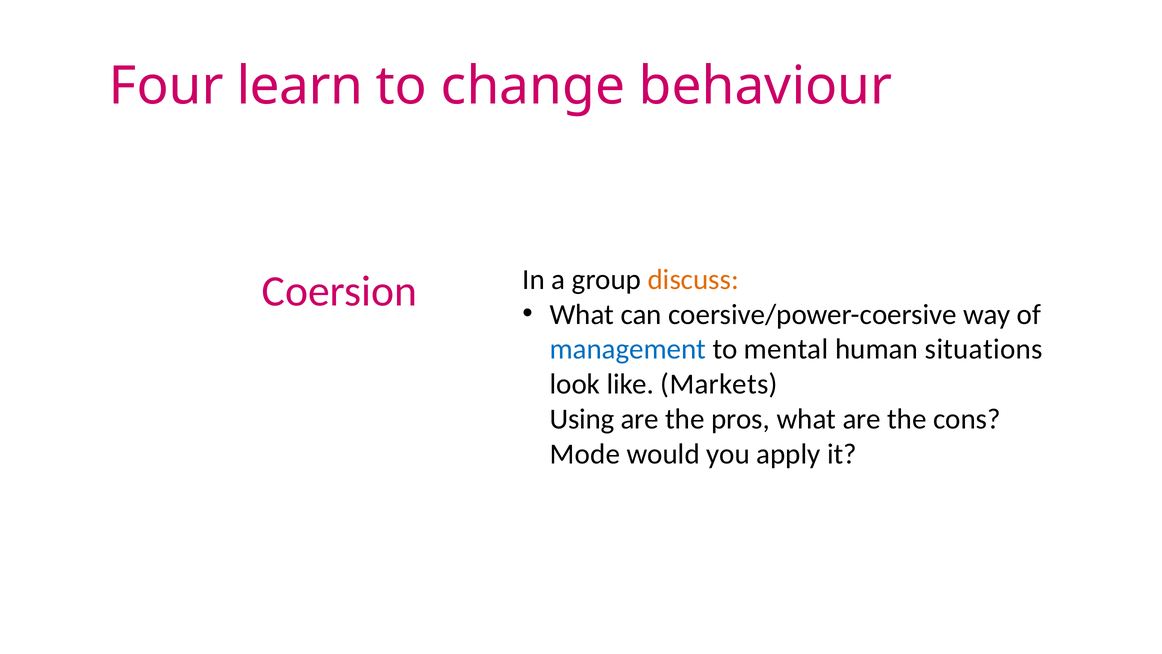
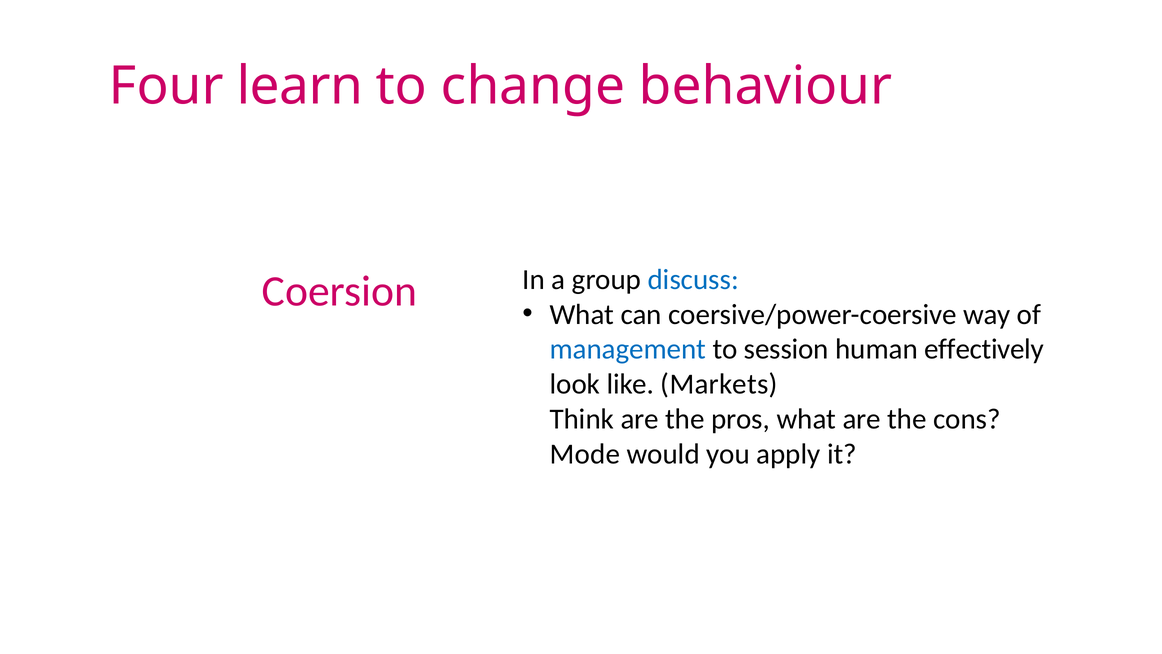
discuss colour: orange -> blue (693, 279)
mental: mental -> session (786, 349)
situations: situations -> effectively (984, 349)
Using: Using -> Think (582, 419)
